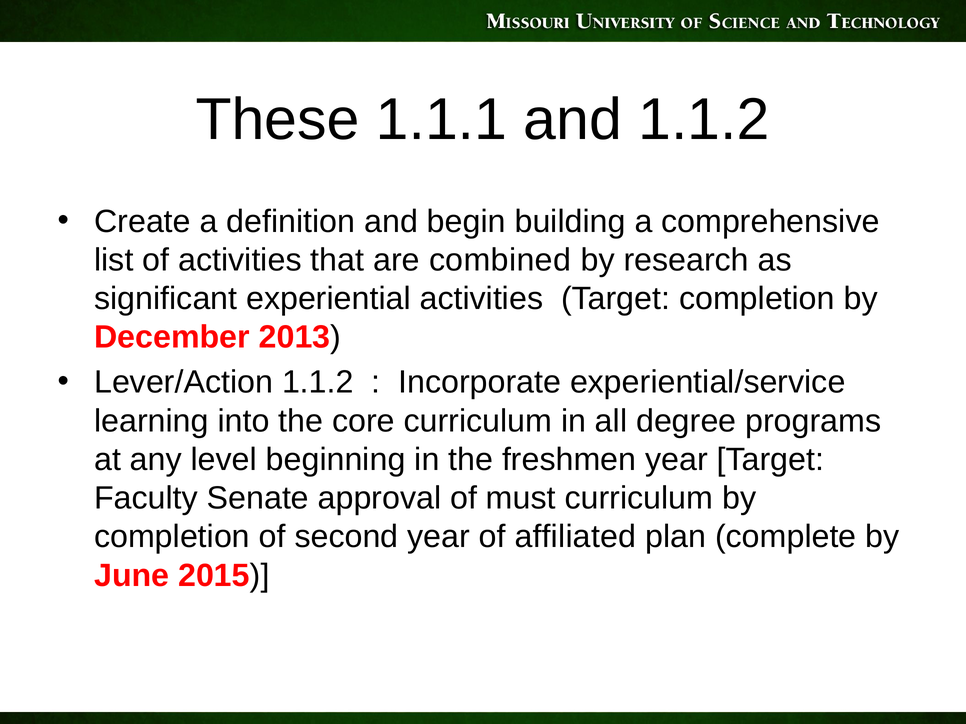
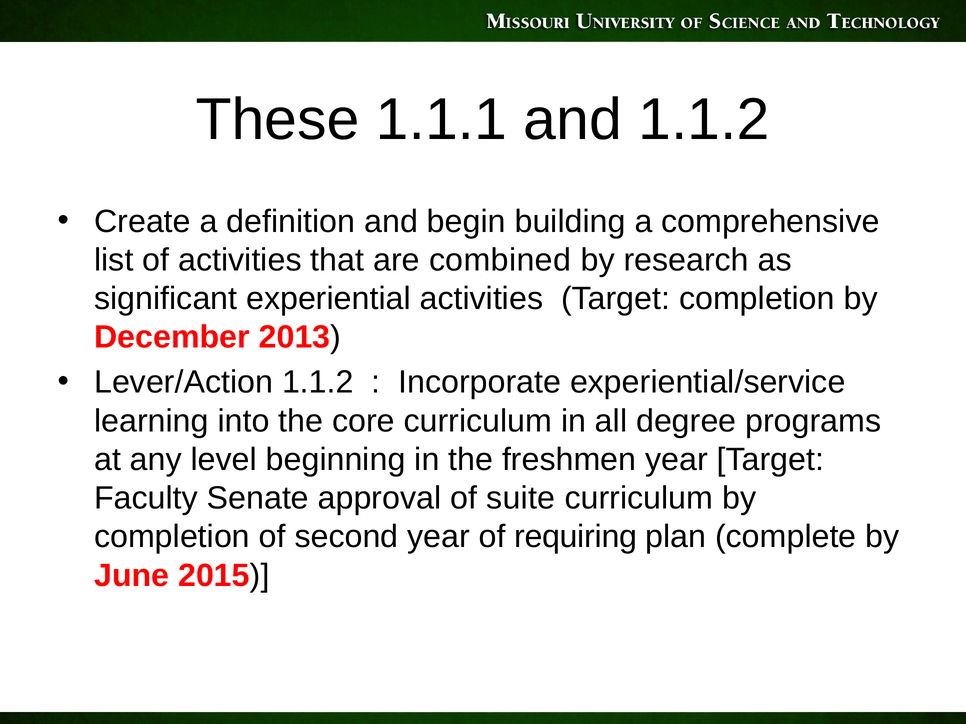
must: must -> suite (521, 499)
affiliated: affiliated -> requiring (576, 537)
